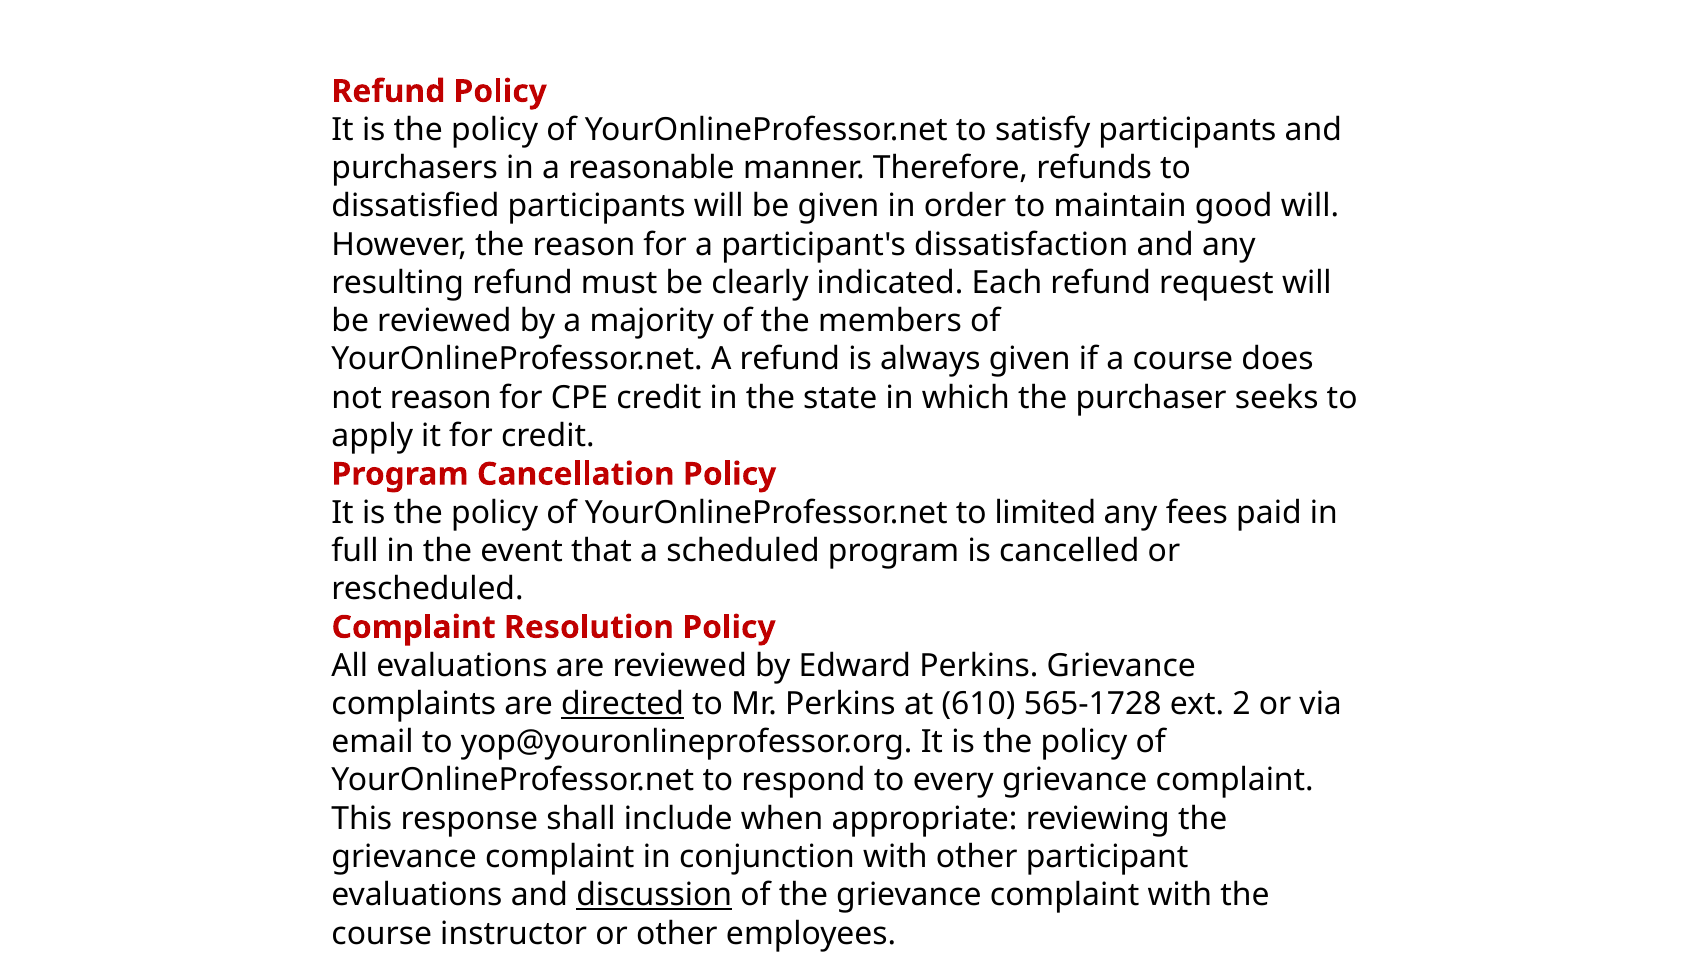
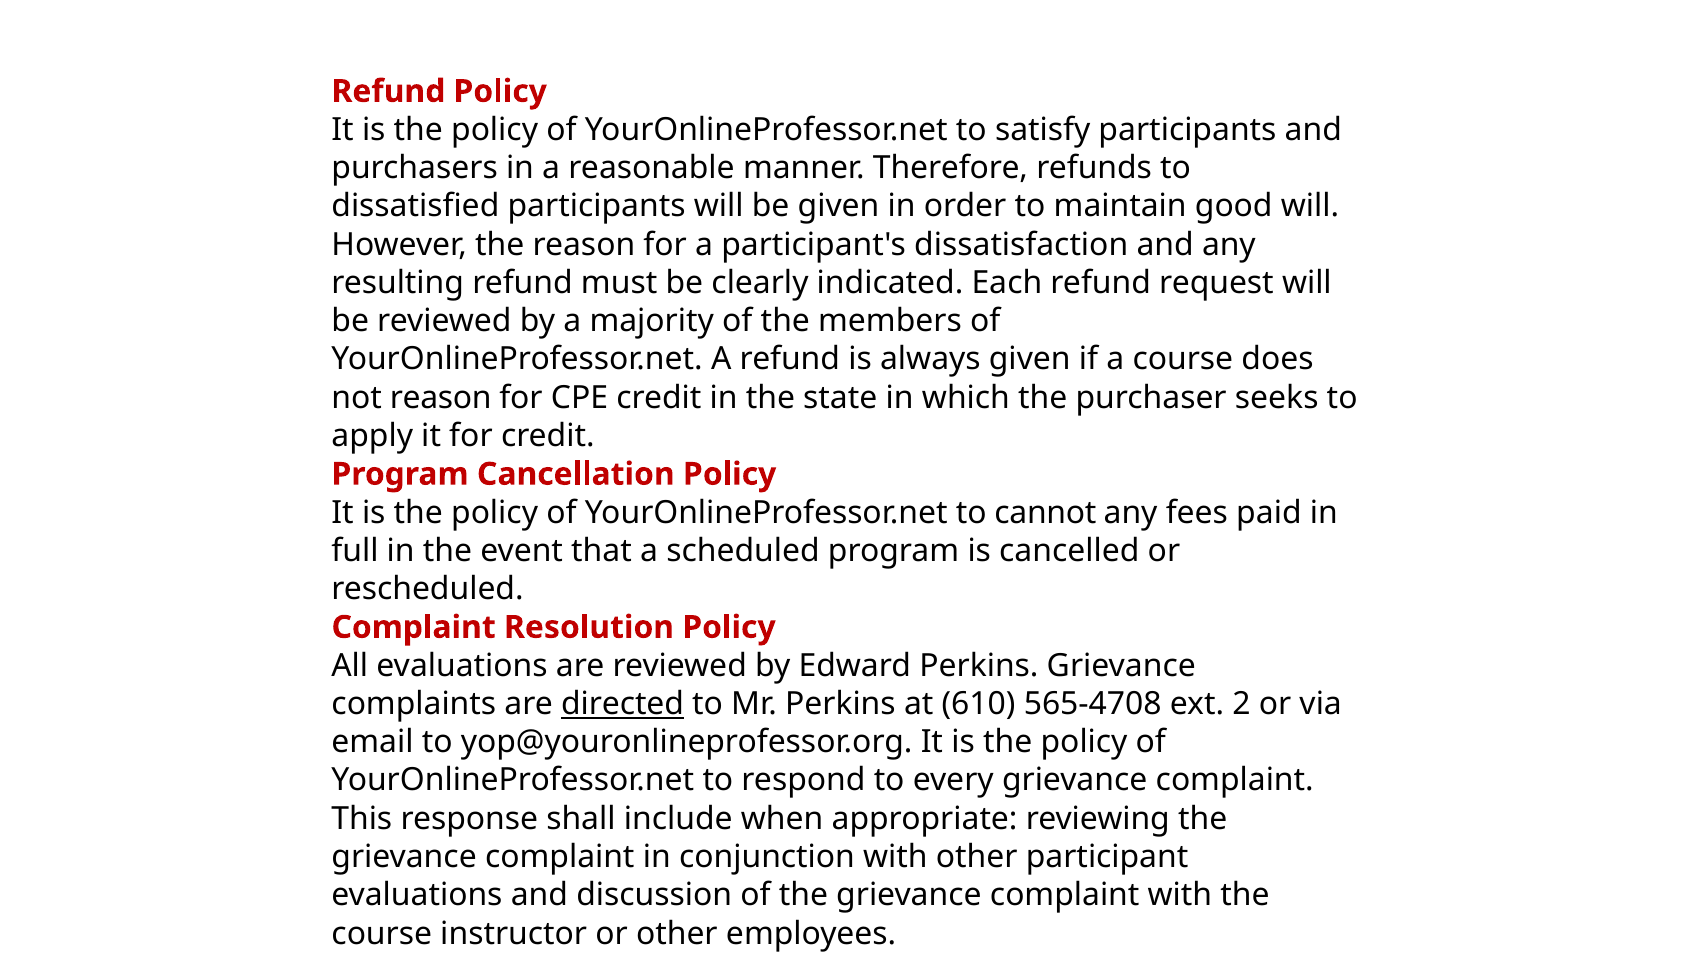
limited: limited -> cannot (1045, 512)
565-1728: 565-1728 -> 565-4708 (1093, 704)
discussion underline: present -> none (654, 895)
